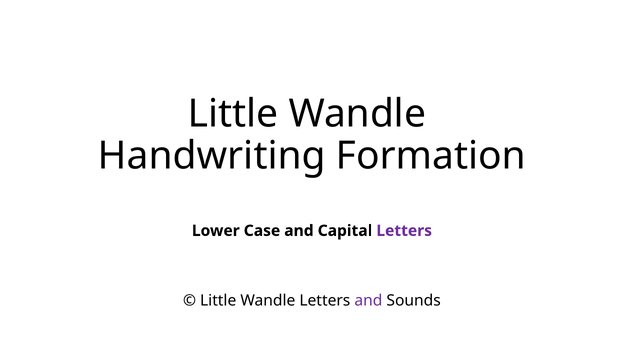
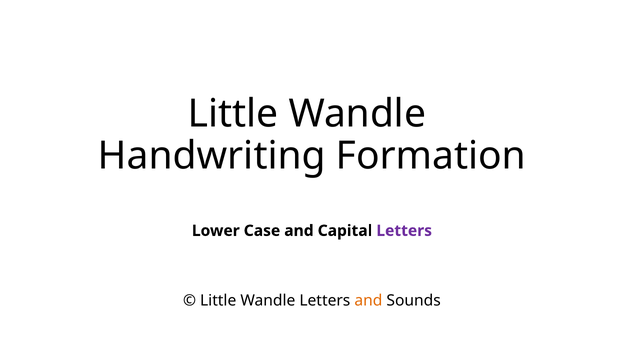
and colour: purple -> orange (368, 301)
